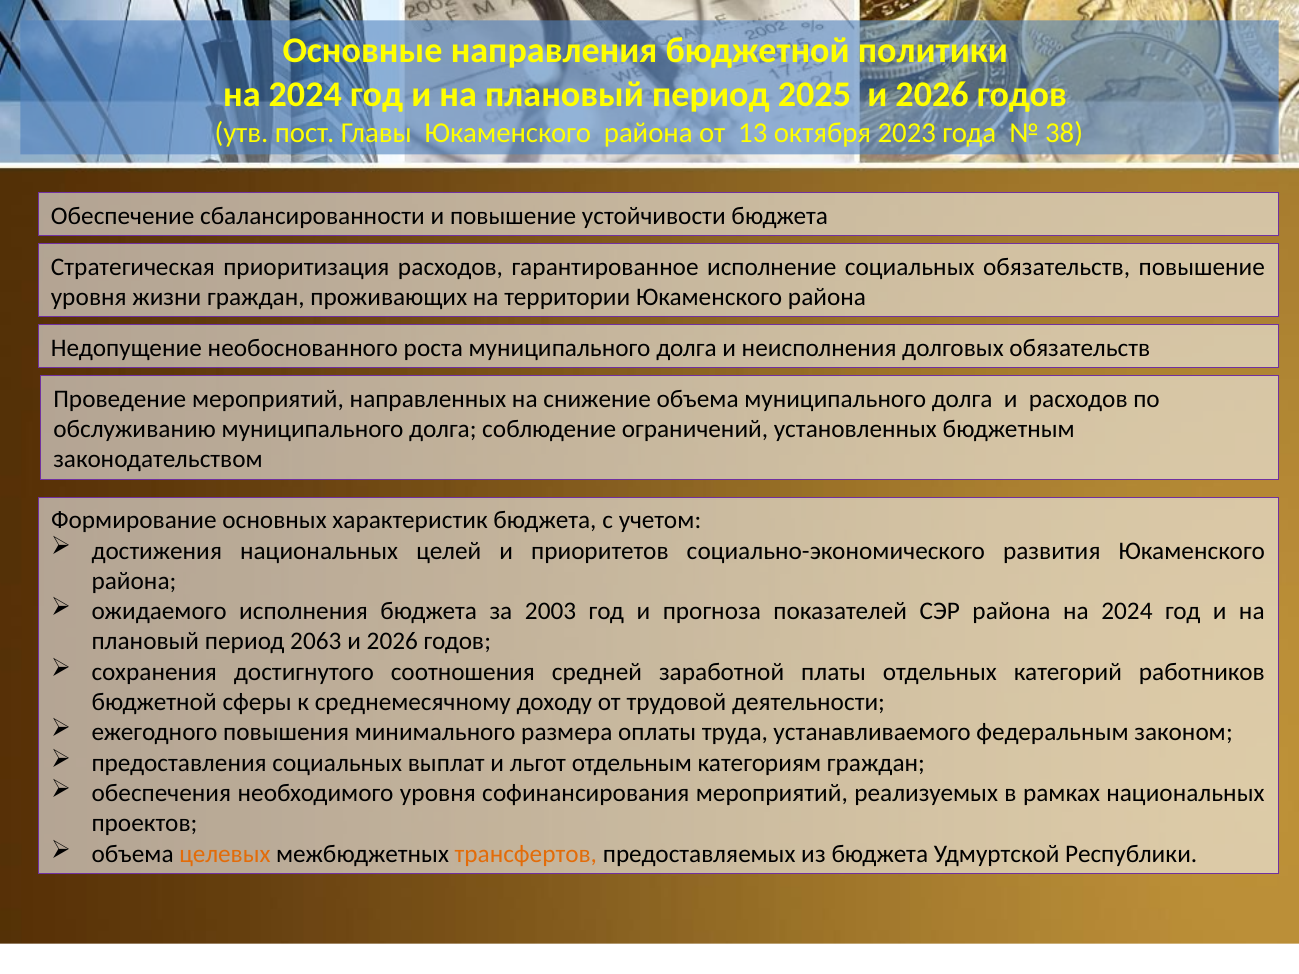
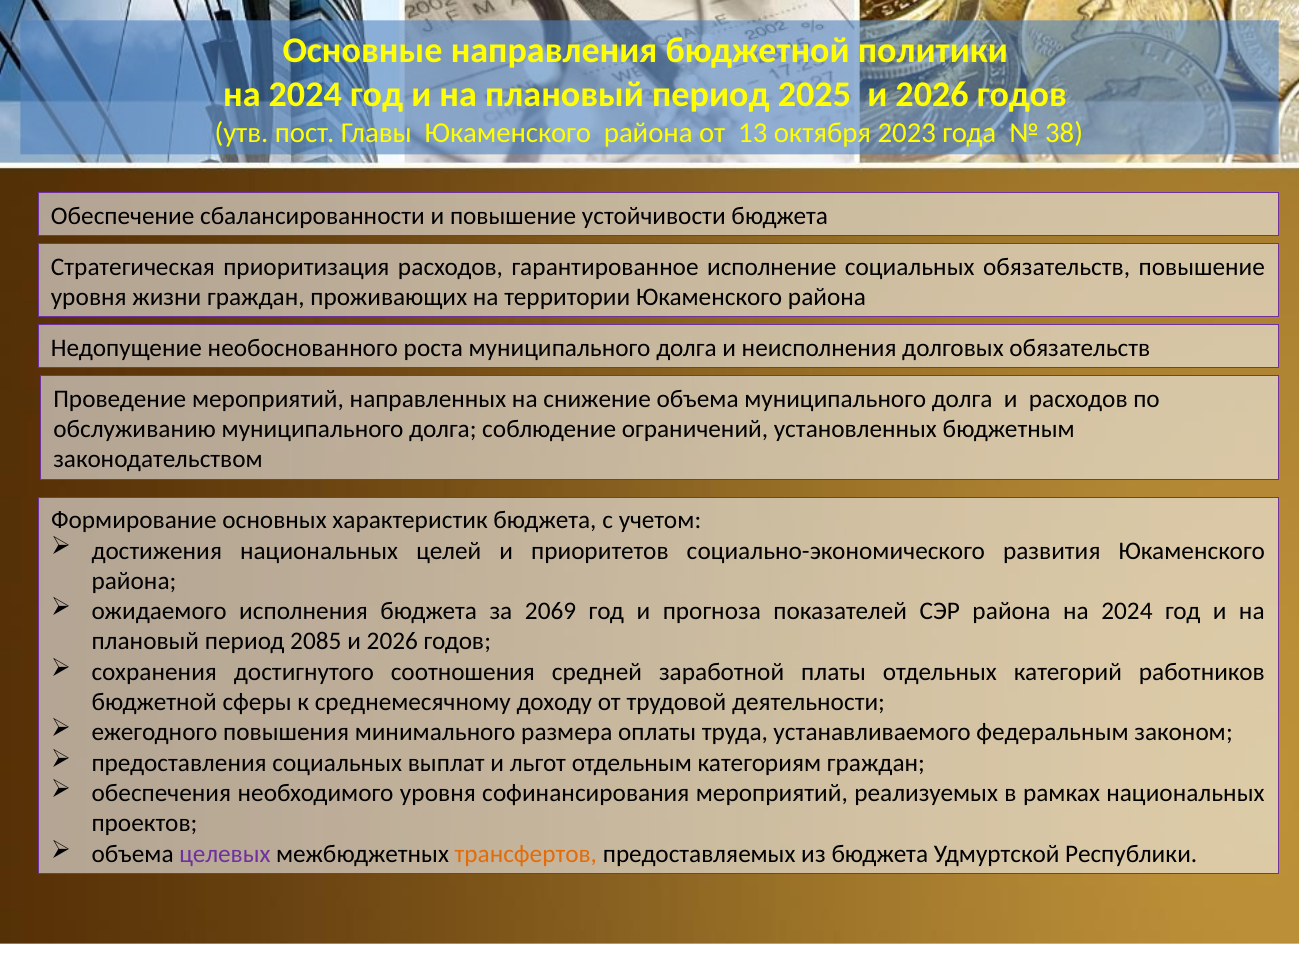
2003: 2003 -> 2069 (551, 612)
2063: 2063 -> 2085 (316, 642)
целевых colour: orange -> purple (225, 854)
